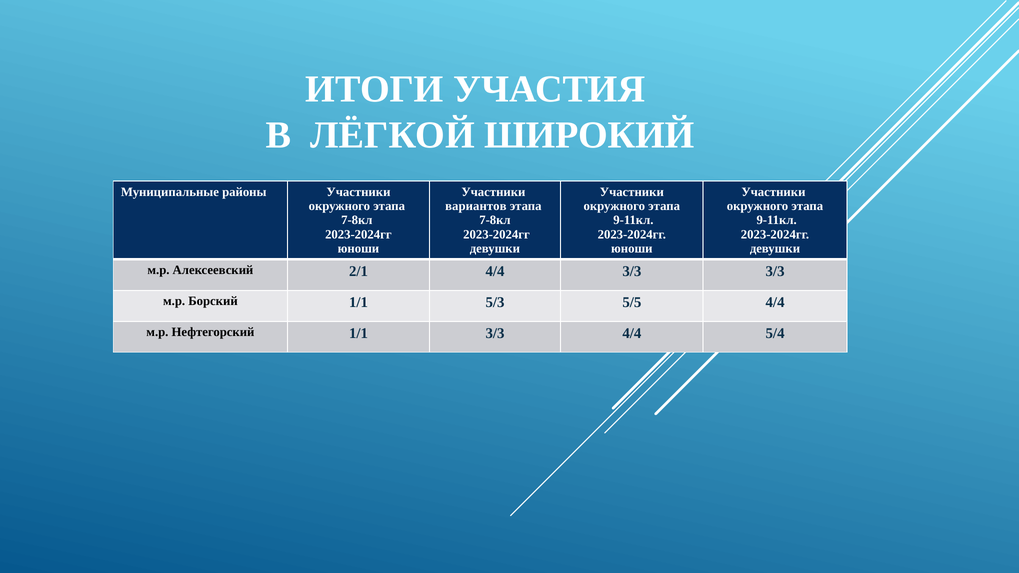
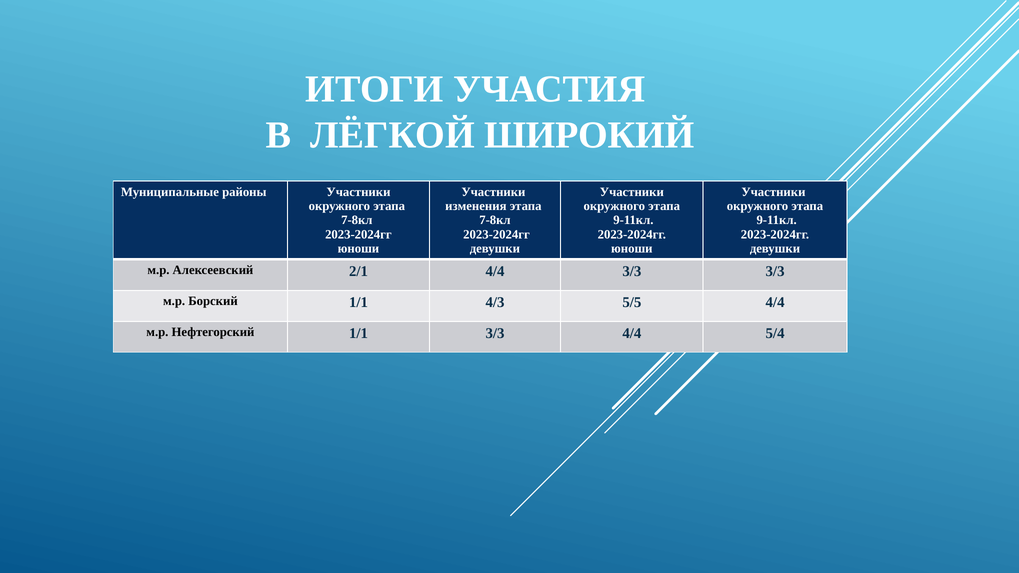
вариантов: вариантов -> изменения (476, 206)
5/3: 5/3 -> 4/3 (495, 303)
